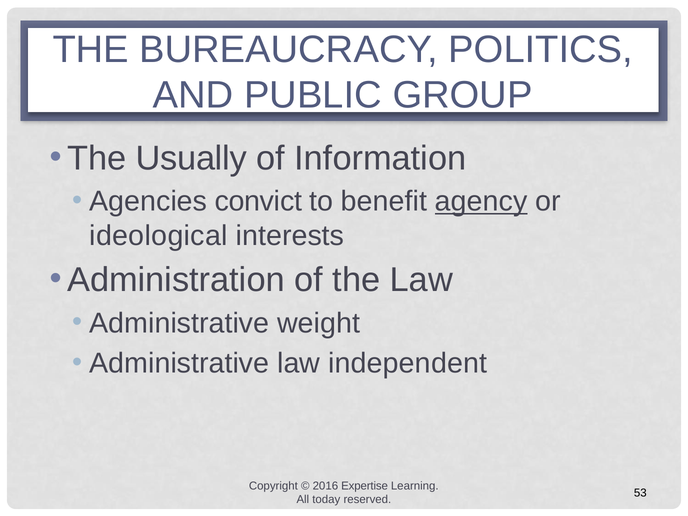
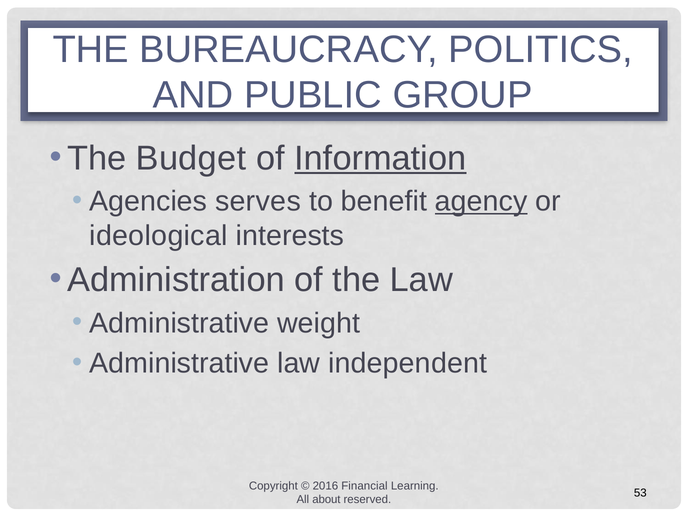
Usually: Usually -> Budget (191, 158)
Information underline: none -> present (380, 158)
convict: convict -> serves (258, 202)
Expertise: Expertise -> Financial (364, 486)
today: today -> about (326, 500)
